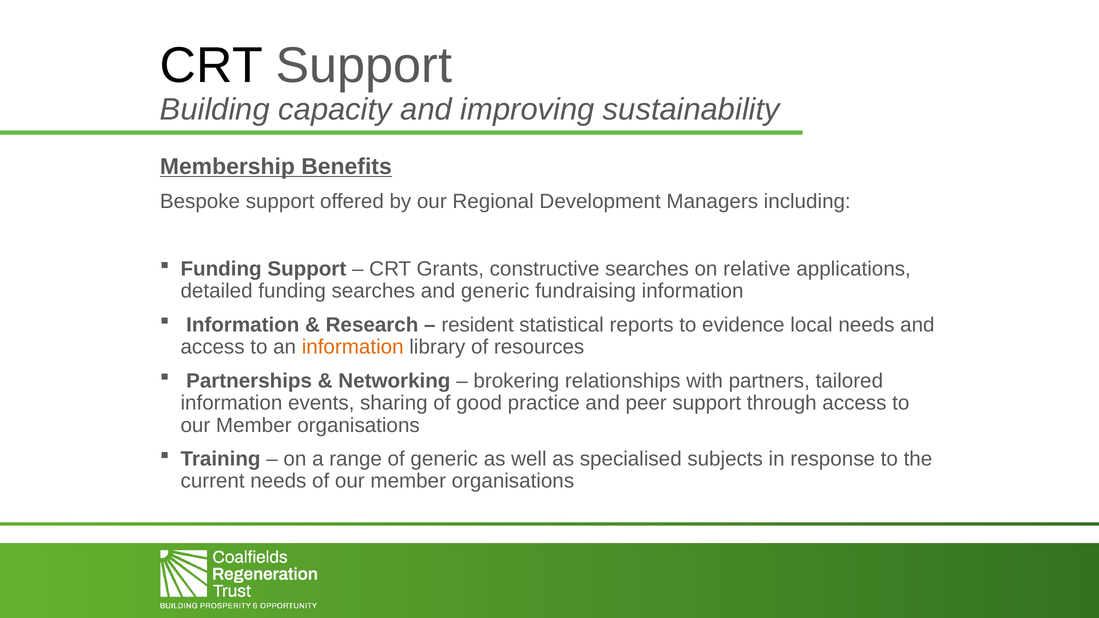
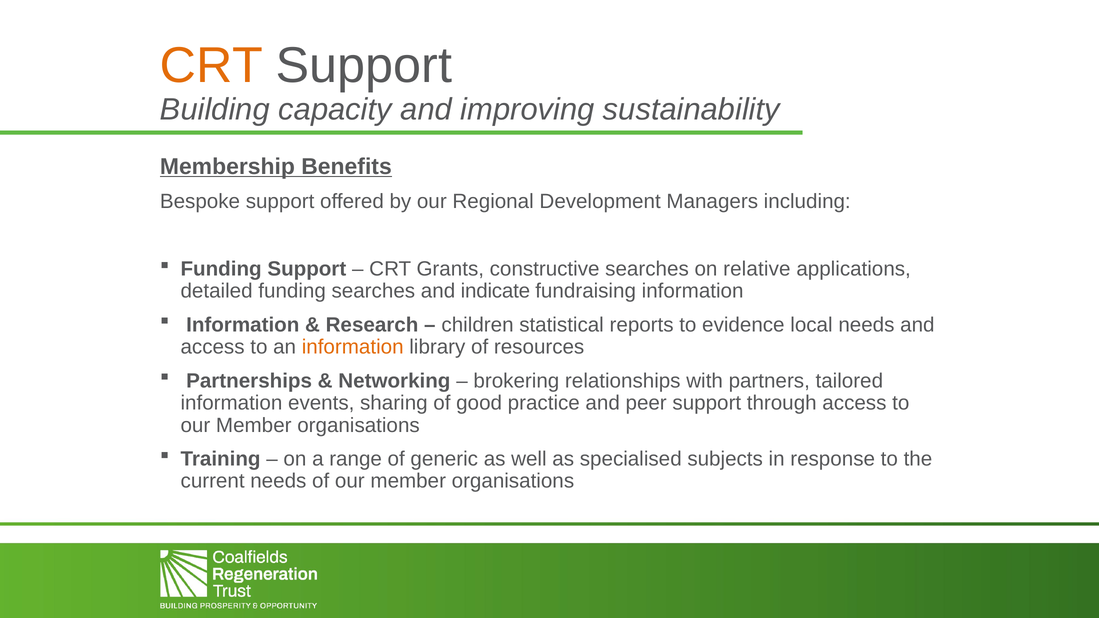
CRT colour: black -> orange (211, 66)
and generic: generic -> indicate (495, 291)
resident: resident -> children (478, 325)
